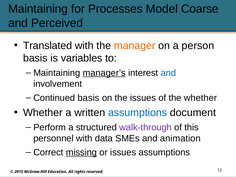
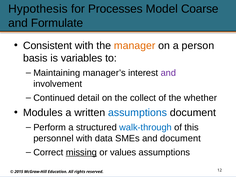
Maintaining: Maintaining -> Hypothesis (38, 9)
Perceived: Perceived -> Formulate (57, 23)
Translated: Translated -> Consistent (48, 46)
manager’s underline: present -> none (104, 73)
and colour: blue -> purple (168, 73)
Continued basis: basis -> detail (89, 98)
the issues: issues -> collect (143, 98)
Whether: Whether -> Modules (43, 113)
walk-through colour: purple -> blue (146, 127)
and animation: animation -> document (180, 138)
or issues: issues -> values (123, 152)
